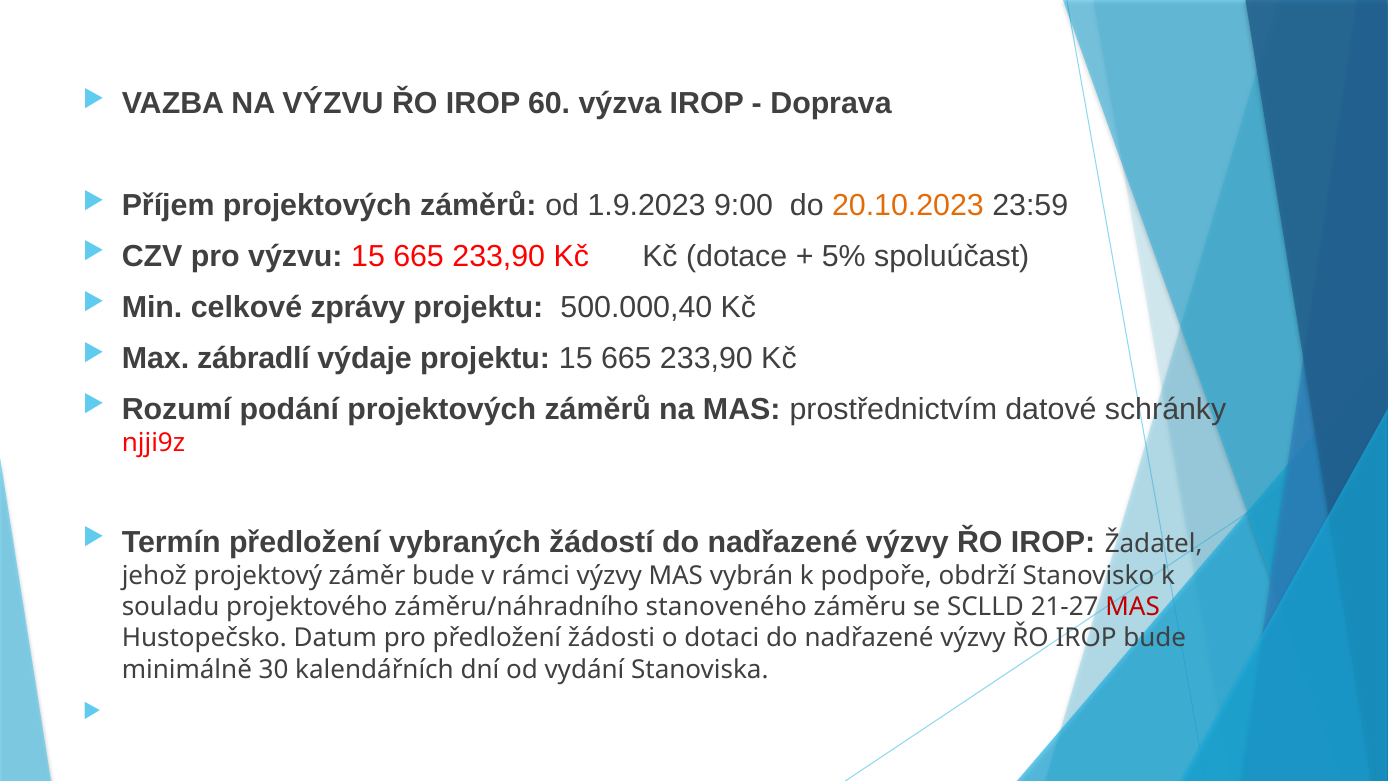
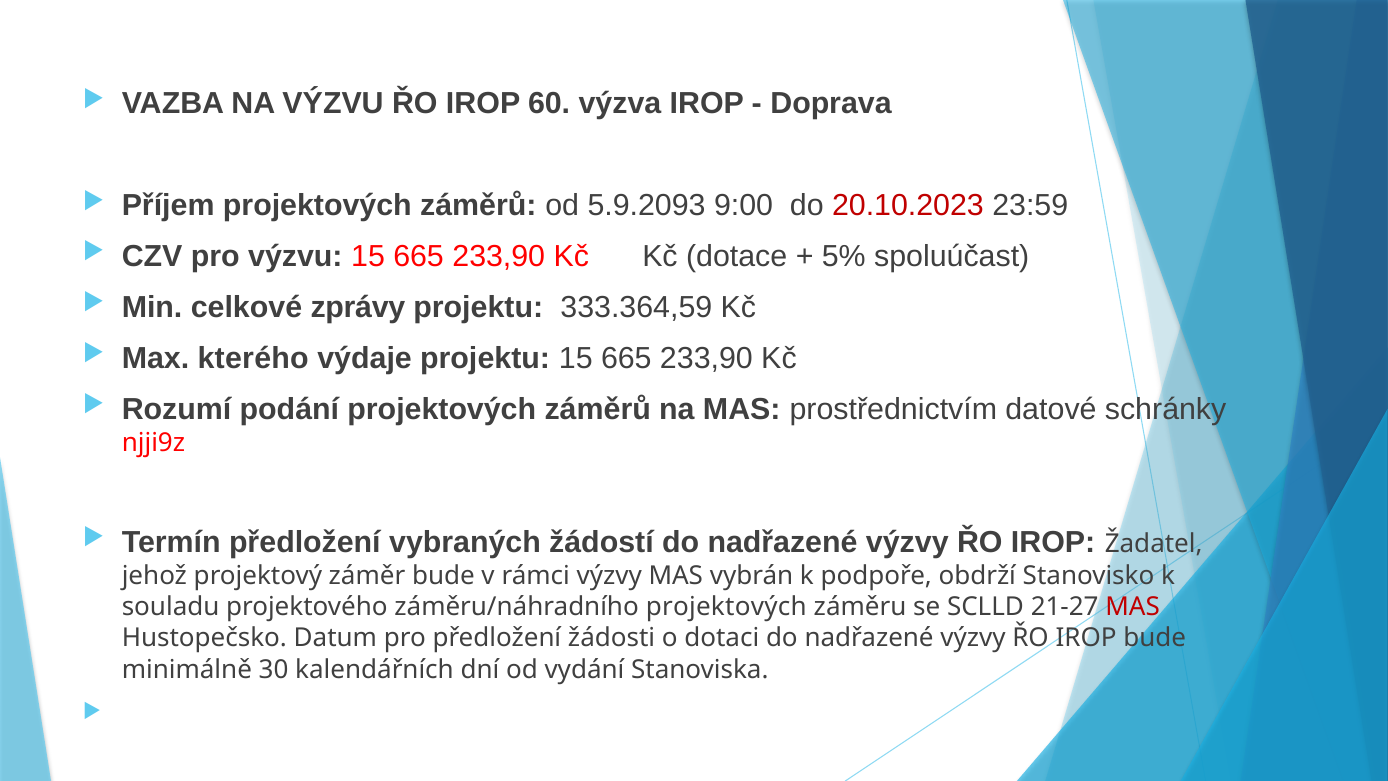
1.9.2023: 1.9.2023 -> 5.9.2093 (647, 205)
20.10.2023 colour: orange -> red (908, 205)
500.000,40: 500.000,40 -> 333.364,59 (636, 307)
zábradlí: zábradlí -> kterého (253, 358)
záměru/náhradního stanoveného: stanoveného -> projektových (726, 607)
